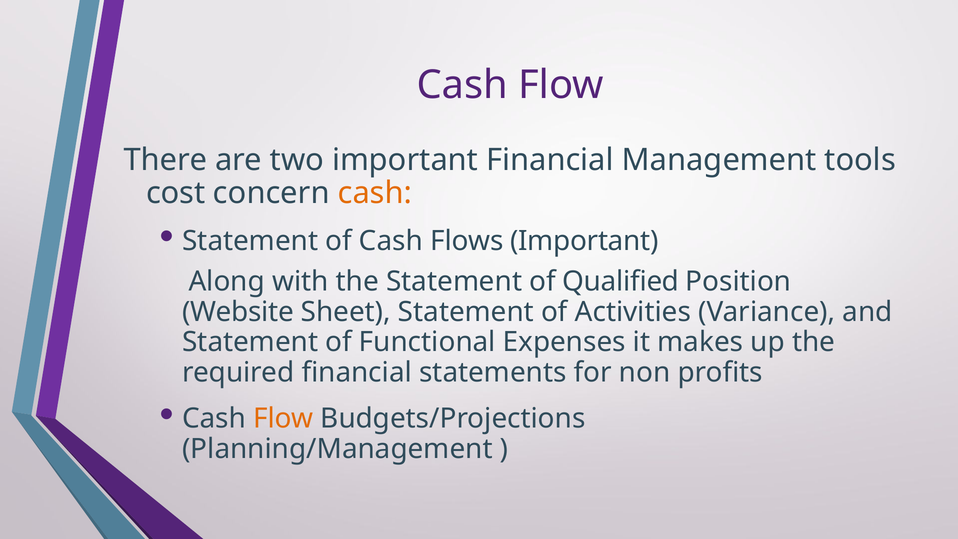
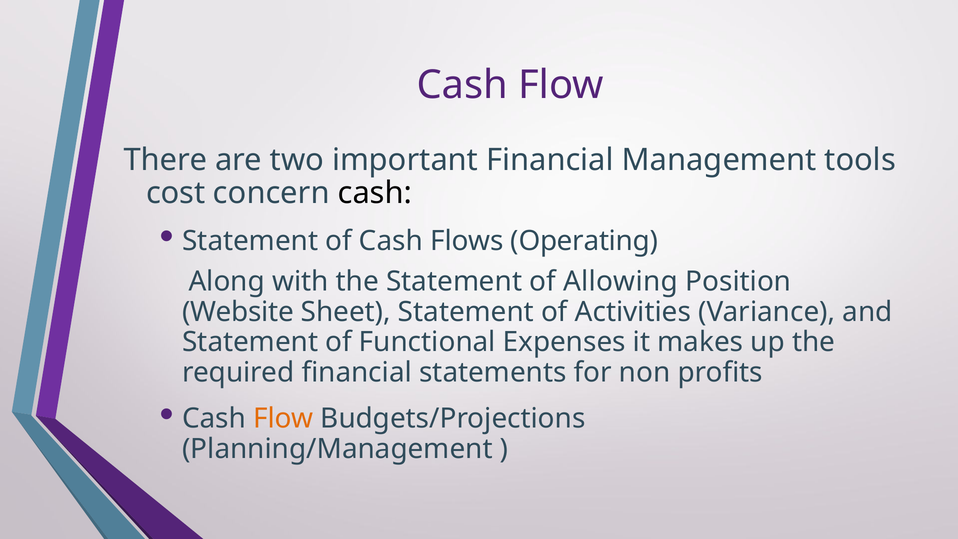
cash colour: orange -> black (375, 193)
Flows Important: Important -> Operating (584, 241)
Qualified: Qualified -> Allowing (621, 282)
